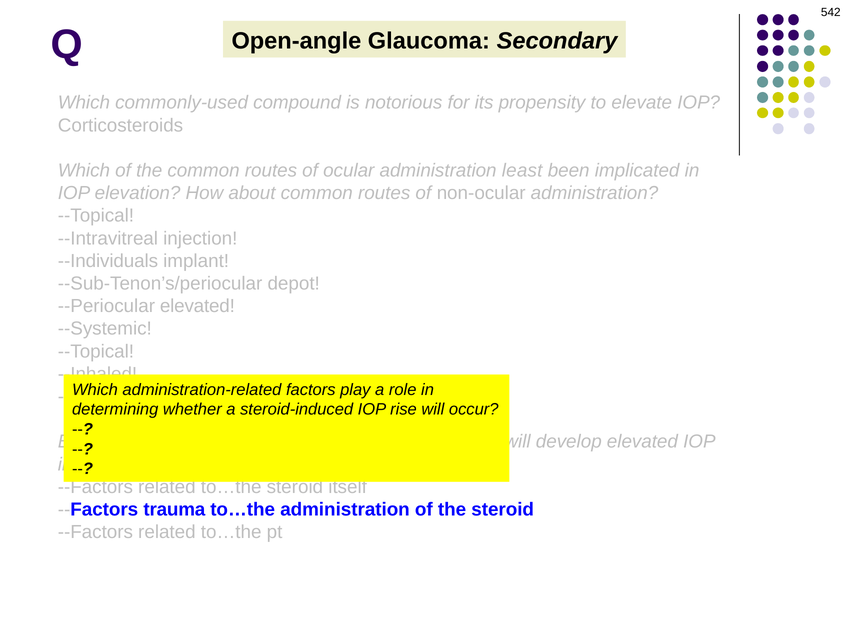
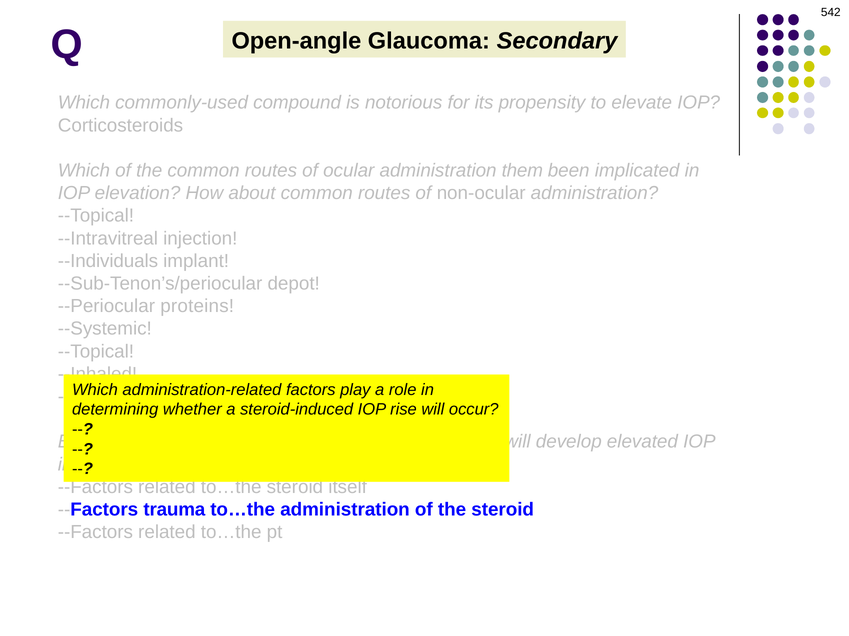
least: least -> them (522, 171)
--Periocular elevated: elevated -> proteins (197, 307)
